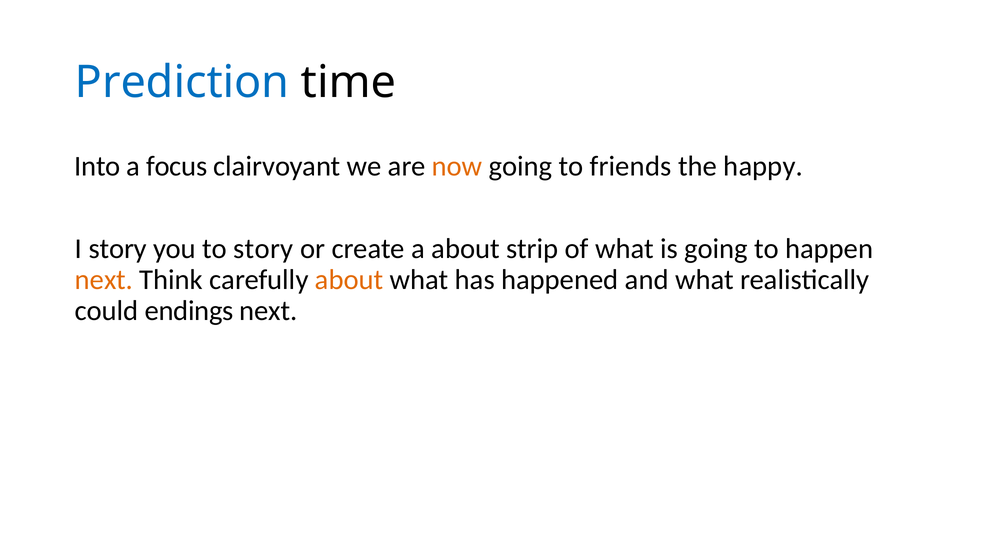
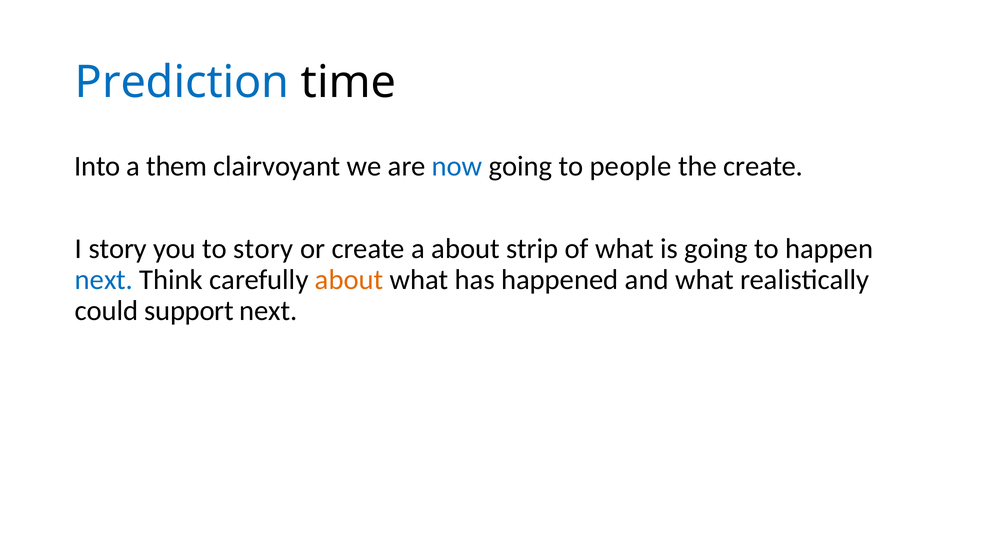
focus: focus -> them (177, 166)
now colour: orange -> blue (457, 166)
friends: friends -> people (630, 166)
the happy: happy -> create (763, 166)
next colour: orange -> blue (104, 280)
endings: endings -> support (189, 311)
